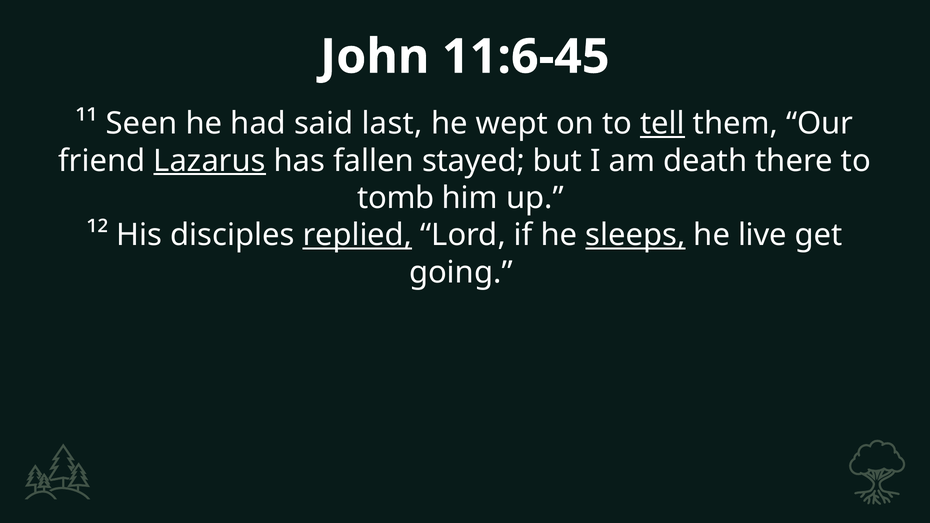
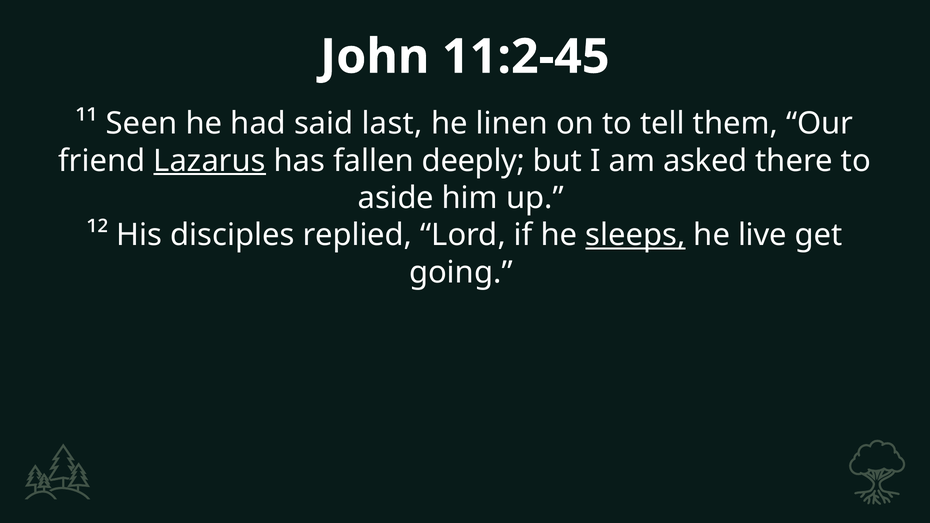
11:6-45: 11:6-45 -> 11:2-45 (526, 57)
wept: wept -> linen (512, 124)
tell underline: present -> none (662, 124)
stayed: stayed -> deeply (473, 161)
death: death -> asked (705, 161)
tomb: tomb -> aside (396, 198)
replied underline: present -> none (357, 235)
